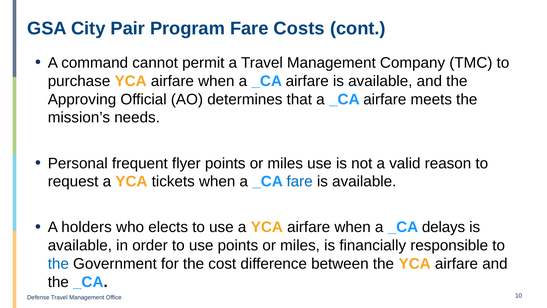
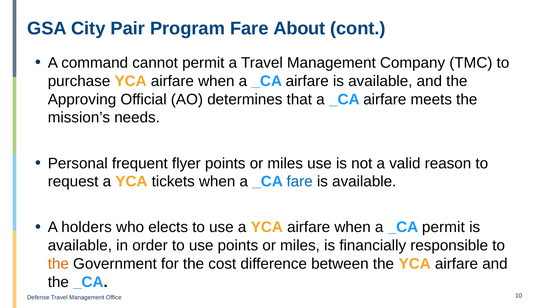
Costs: Costs -> About (299, 28)
_CA delays: delays -> permit (443, 227)
the colour: blue -> orange (58, 264)
